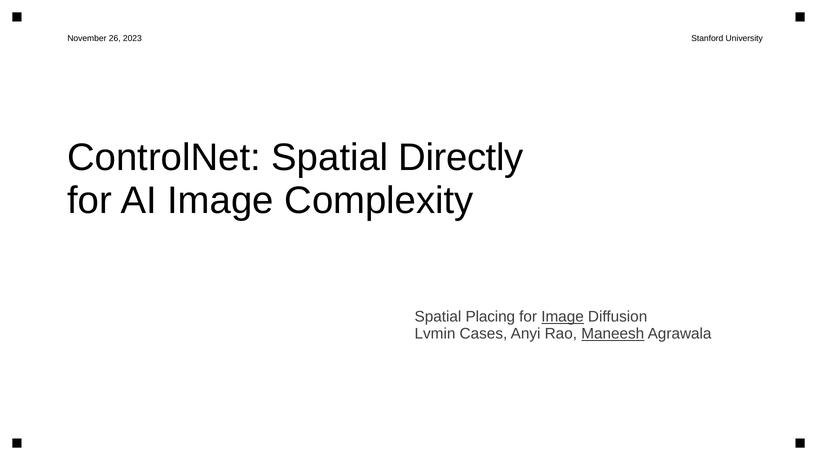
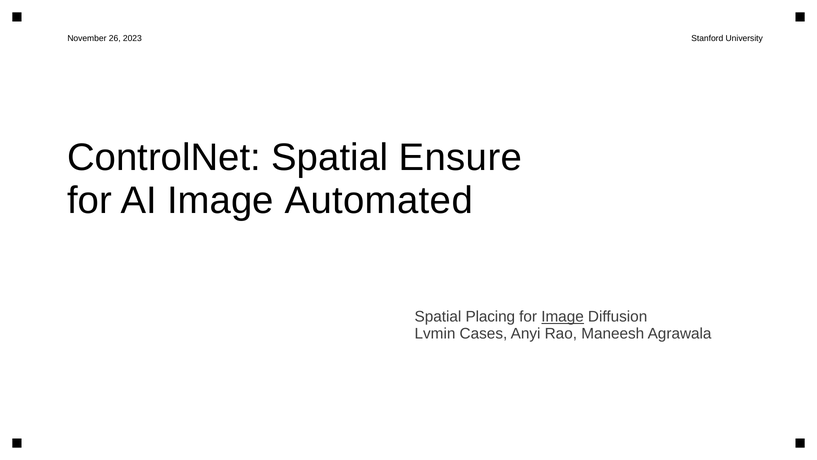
Directly: Directly -> Ensure (460, 158)
Complexity: Complexity -> Automated (379, 200)
Maneesh underline: present -> none (613, 334)
